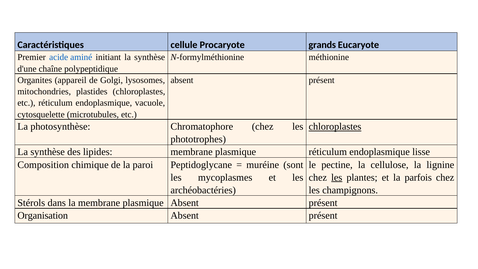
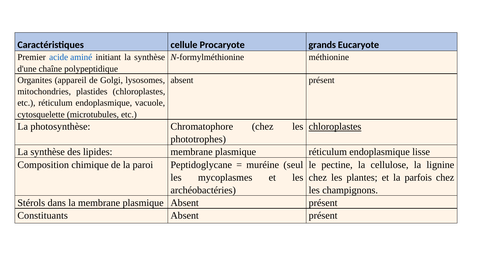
sont: sont -> seul (293, 165)
les underline: present -> none (337, 177)
Organisation: Organisation -> Constituants (43, 216)
